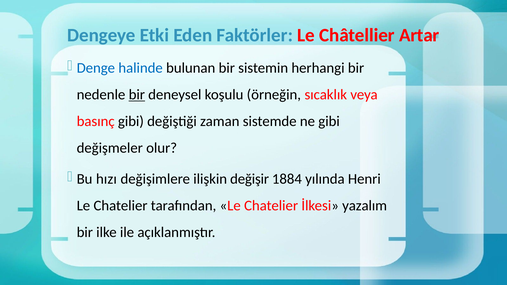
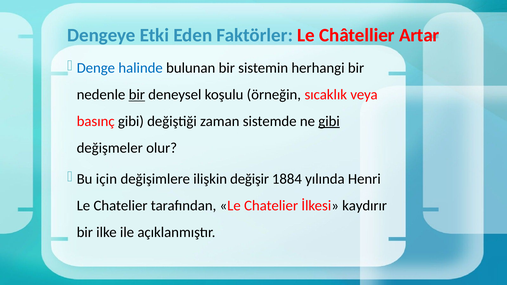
gibi underline: none -> present (329, 121)
hızı: hızı -> için (106, 179)
yazalım: yazalım -> kaydırır (365, 206)
